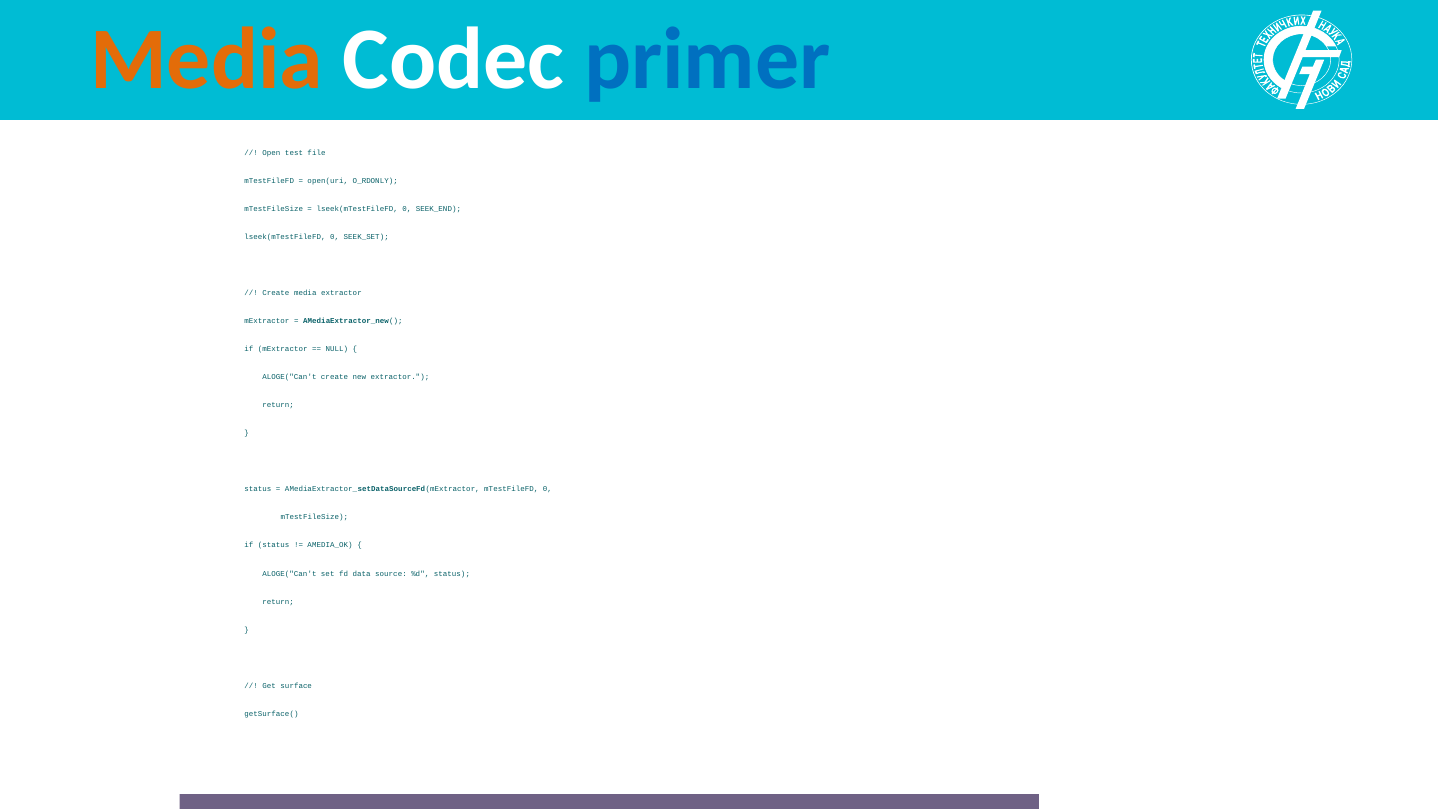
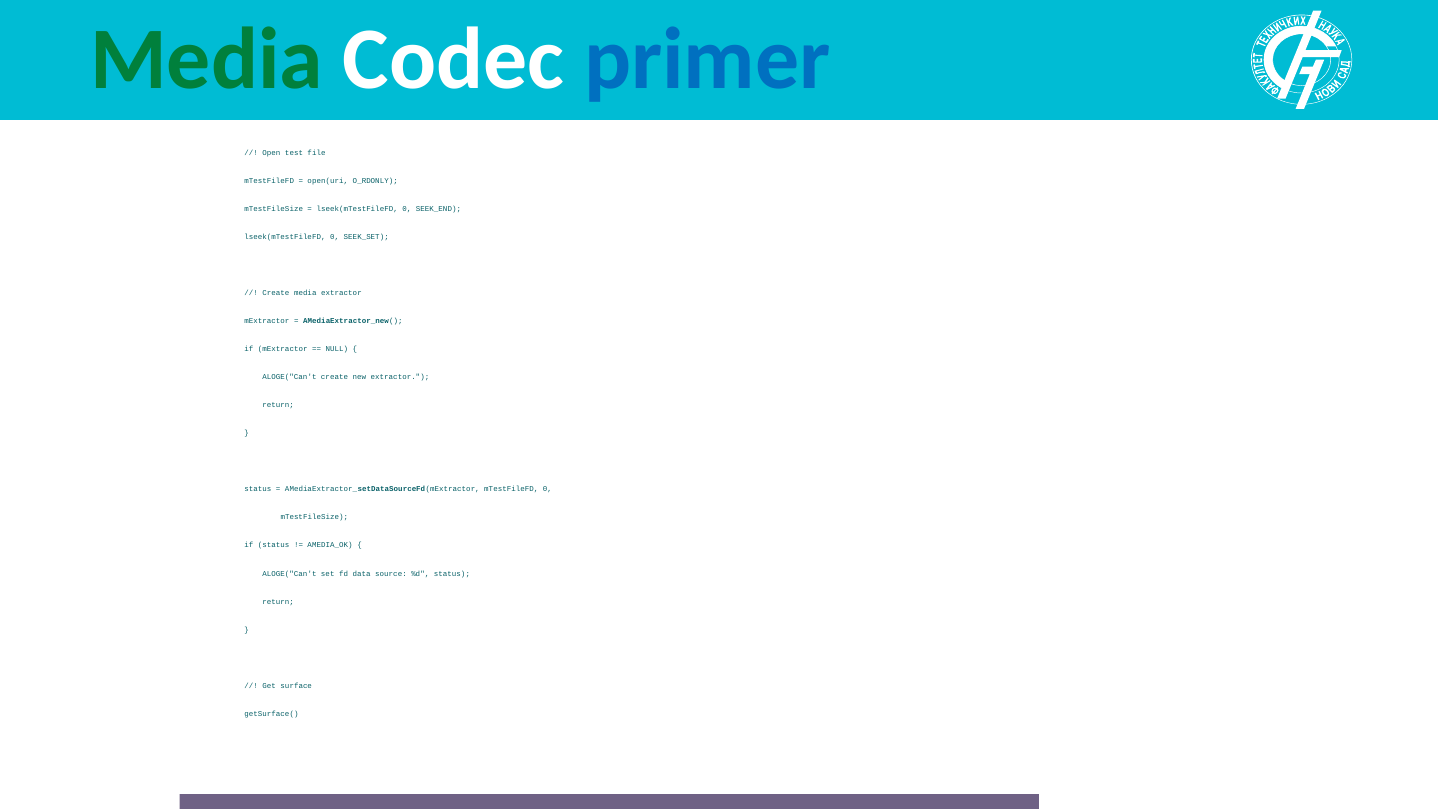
Media colour: orange -> green (207, 59)
